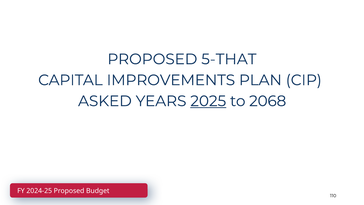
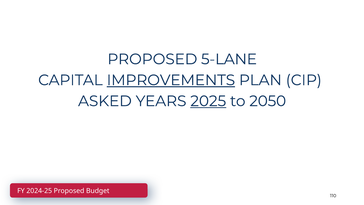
5-THAT: 5-THAT -> 5-LANE (229, 59)
IMPROVEMENTS underline: none -> present (171, 80)
2068: 2068 -> 2050 (268, 101)
